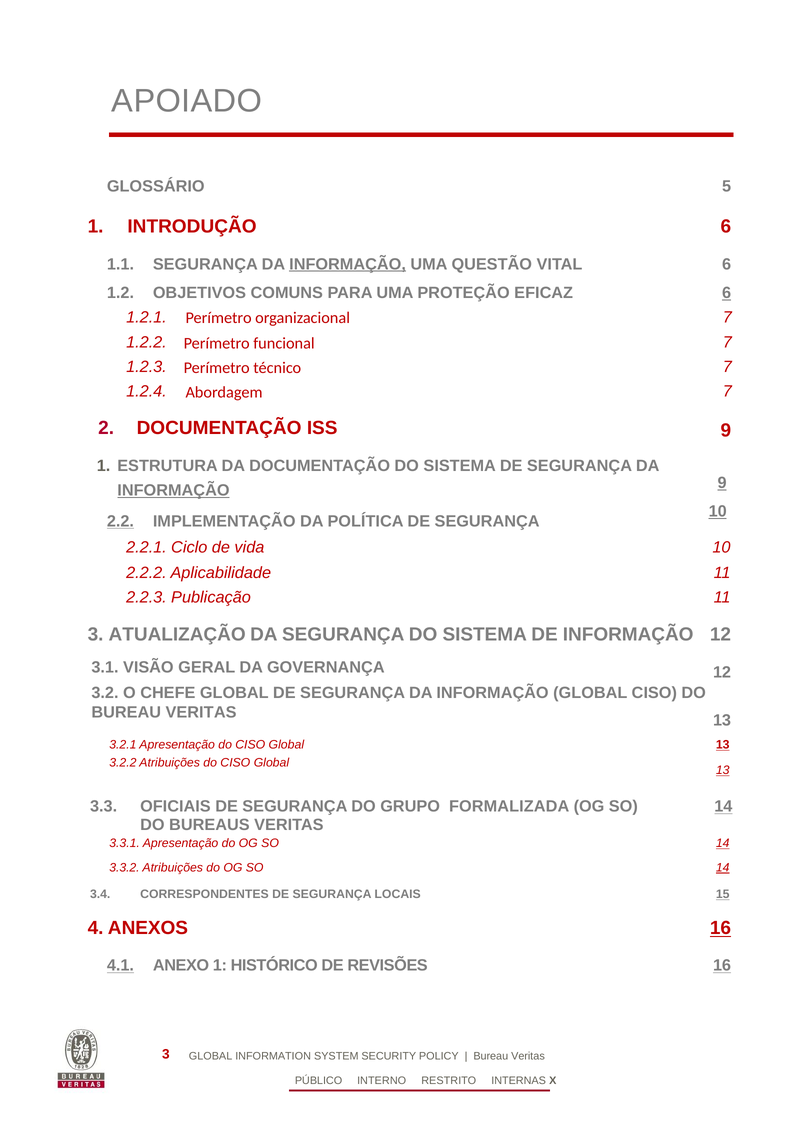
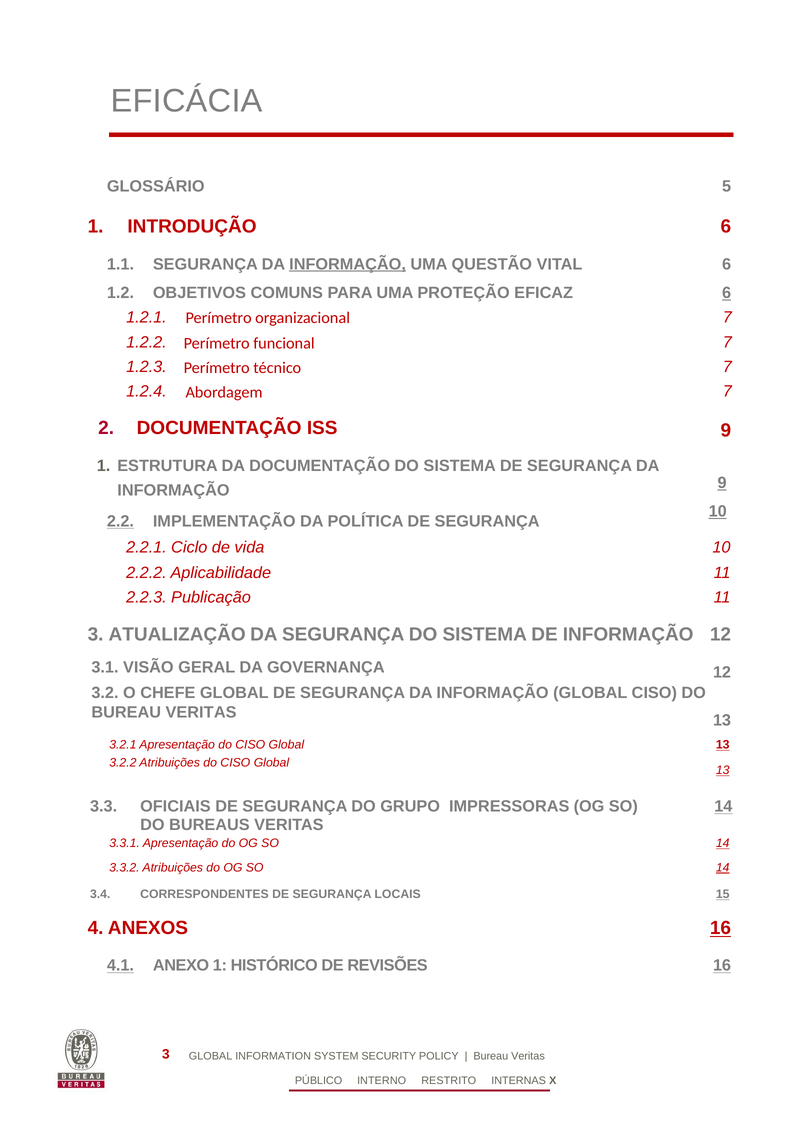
APOIADO: APOIADO -> EFICÁCIA (187, 101)
INFORMAÇÃO underline: present -> none (173, 490)
FORMALIZADA: FORMALIZADA -> IMPRESSORAS (509, 806)
